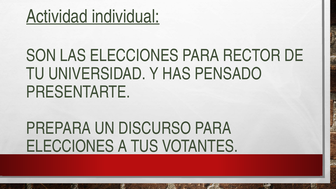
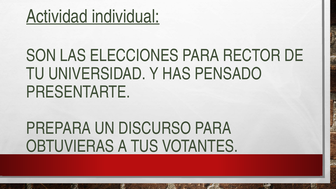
ELECCIONES: ELECCIONES -> OBTUVIERAS (70, 146)
